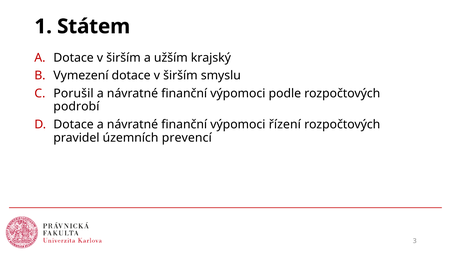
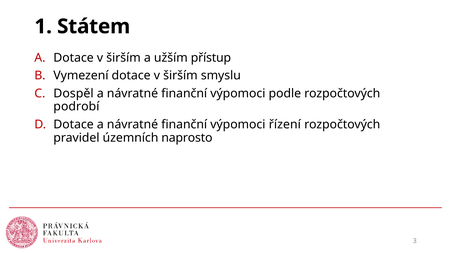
krajský: krajský -> přístup (211, 58)
Porušil: Porušil -> Dospěl (74, 94)
prevencí: prevencí -> naprosto (187, 138)
